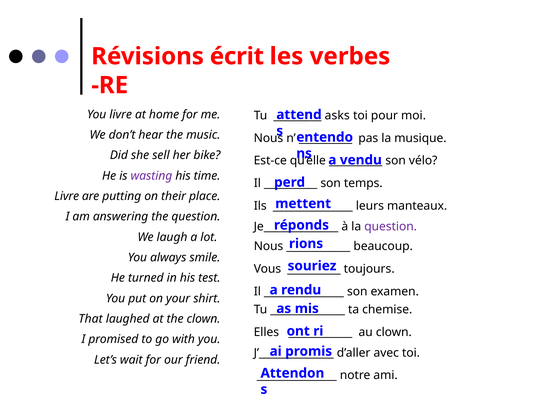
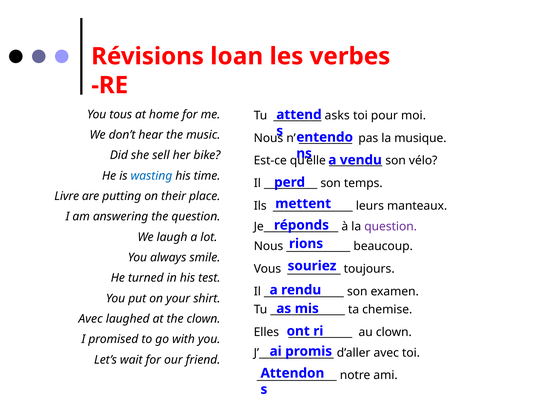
écrit: écrit -> loan (237, 56)
You livre: livre -> tous (121, 115)
wasting colour: purple -> blue (151, 176)
That: That -> Avec (91, 319)
